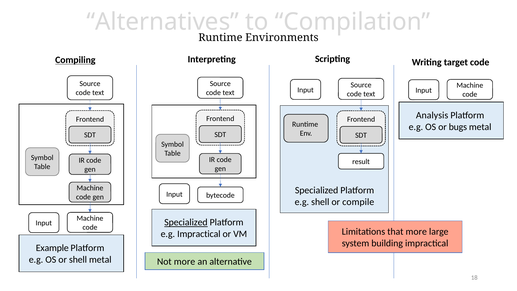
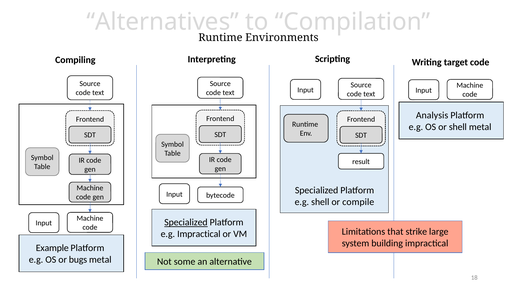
Compiling underline: present -> none (75, 60)
or bugs: bugs -> shell (458, 127)
that more: more -> strike (416, 231)
or shell: shell -> bugs (78, 260)
Not more: more -> some (185, 262)
